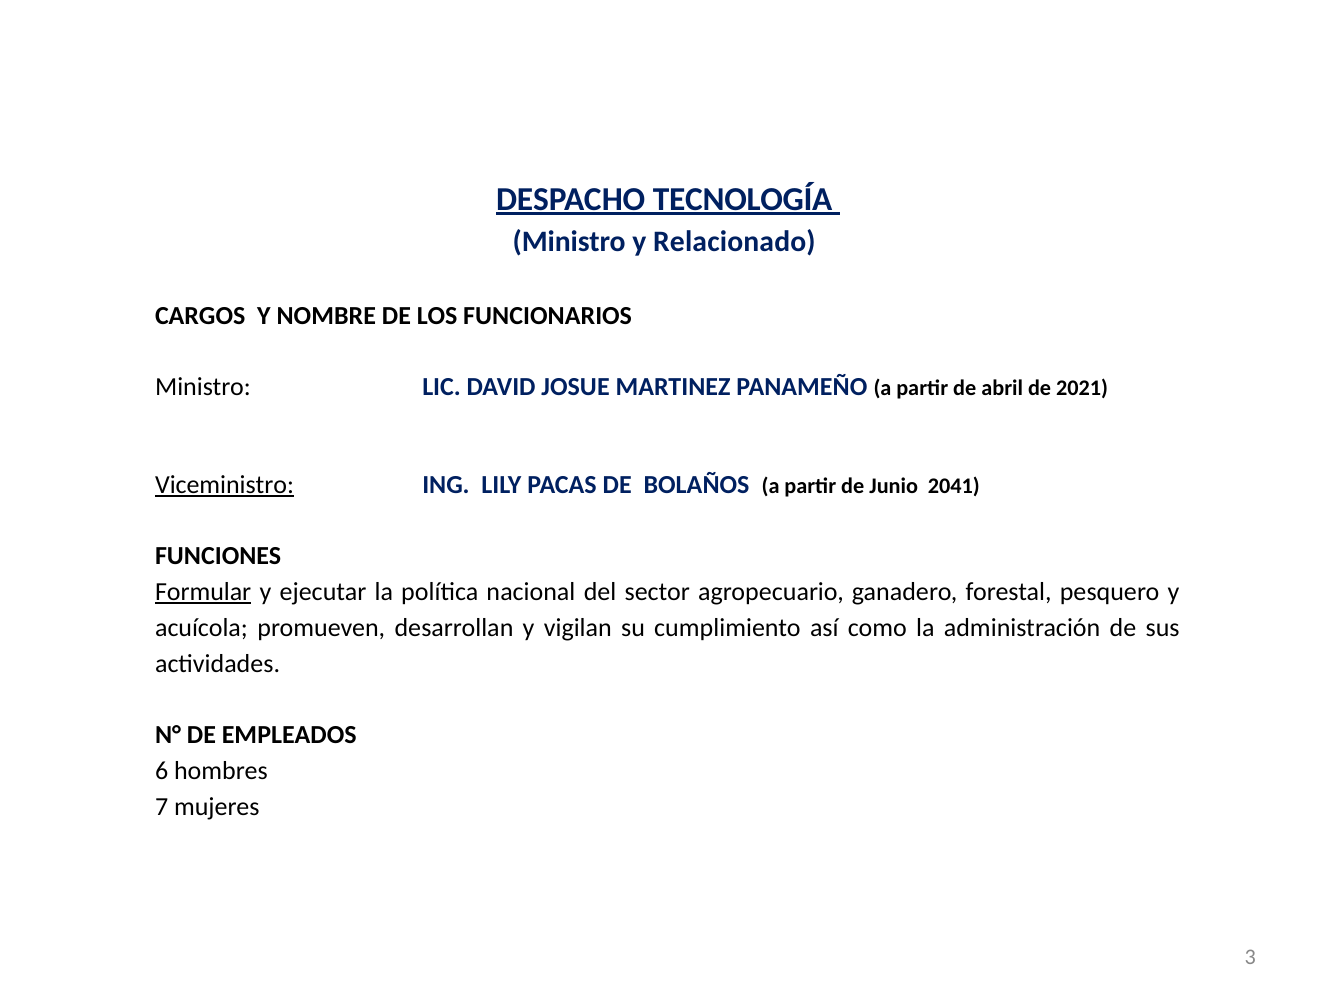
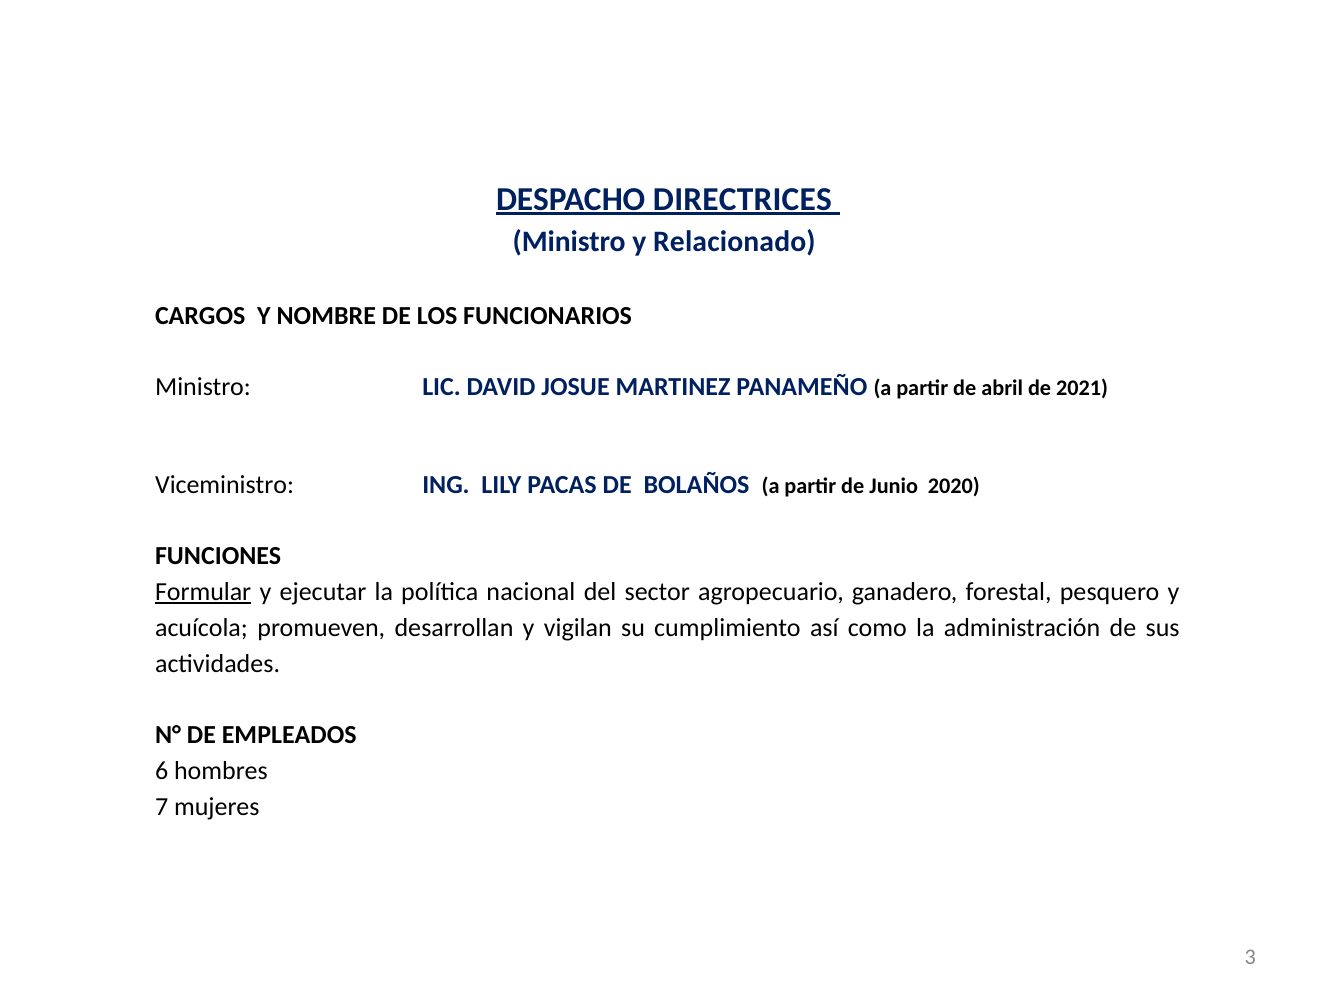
TECNOLOGÍA: TECNOLOGÍA -> DIRECTRICES (742, 199)
Viceministro underline: present -> none (225, 485)
2041: 2041 -> 2020 (954, 486)
